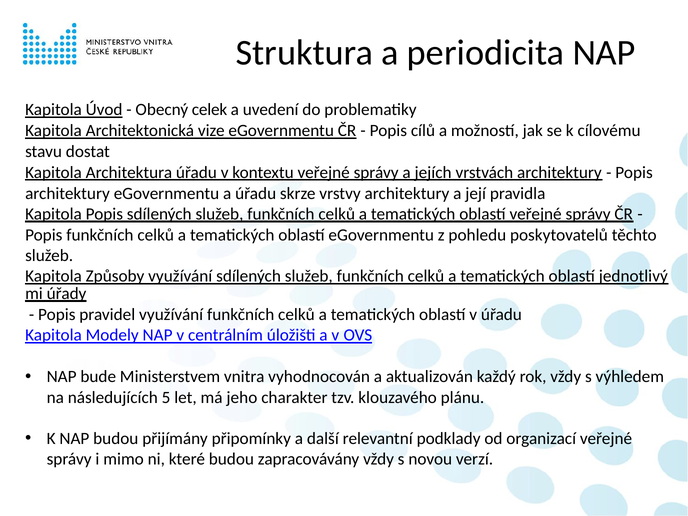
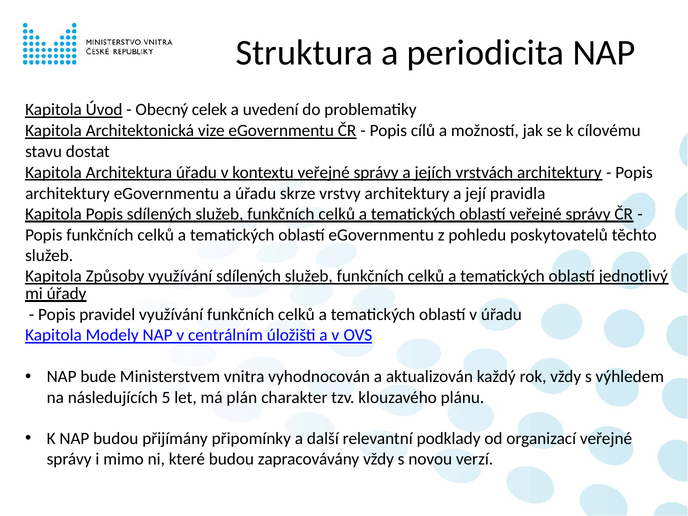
jeho: jeho -> plán (242, 397)
